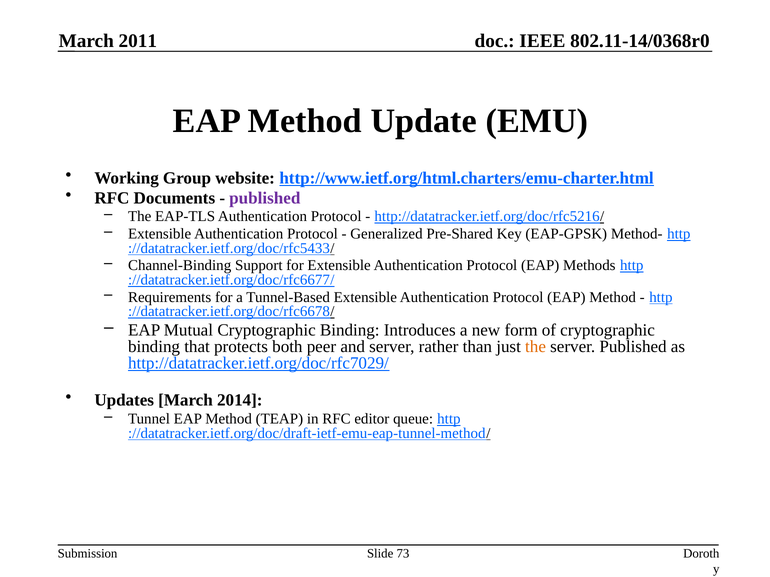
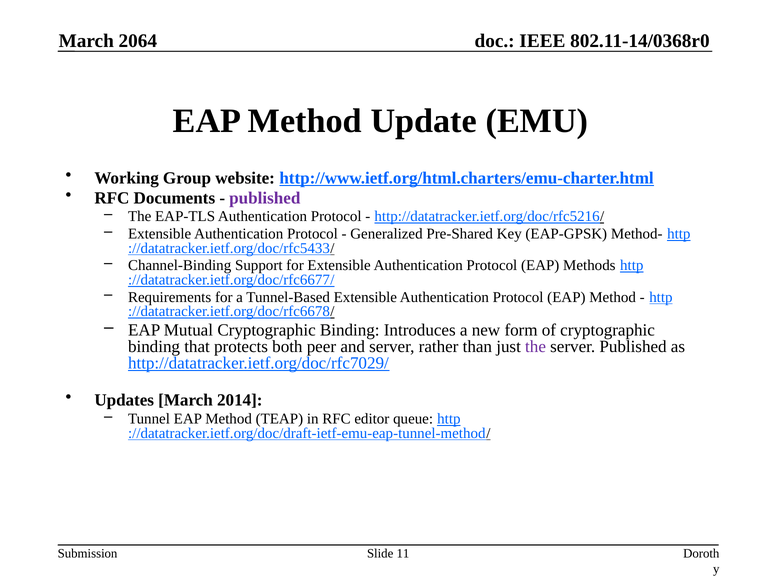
2011: 2011 -> 2064 (138, 41)
the colour: orange -> purple (536, 347)
73: 73 -> 11 (403, 554)
